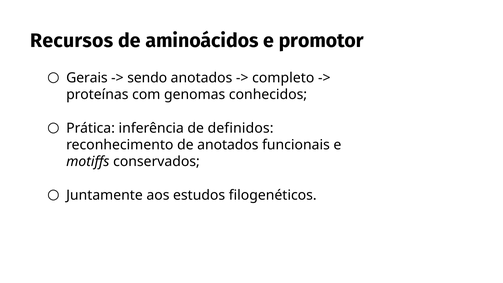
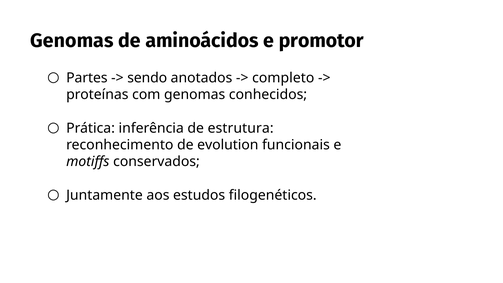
Recursos: Recursos -> Genomas (72, 41)
Gerais: Gerais -> Partes (87, 78)
definidos: definidos -> estrutura (241, 128)
de anotados: anotados -> evolution (228, 145)
